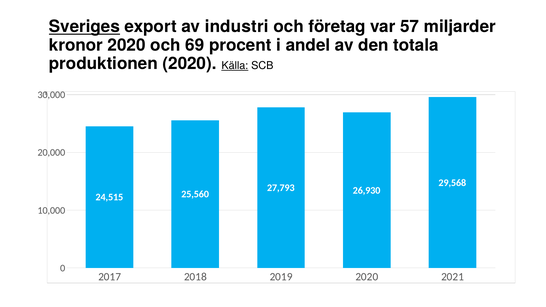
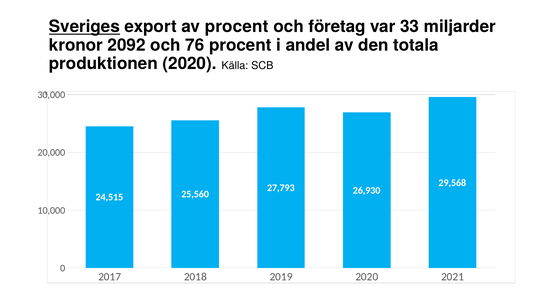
av industri: industri -> procent (237, 27)
57: 57 -> 33 (410, 27)
kronor 2020: 2020 -> 2092 (127, 45)
69: 69 -> 76 (195, 45)
Källa underline: present -> none (235, 66)
